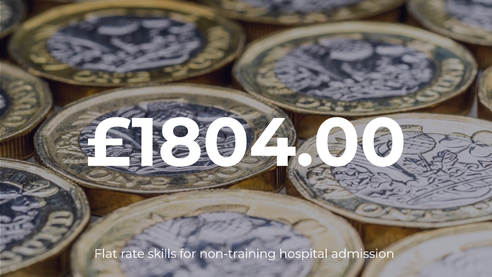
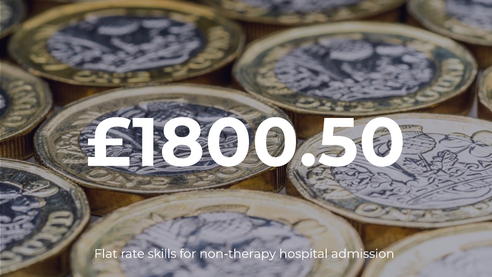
£1804.00: £1804.00 -> £1800.50 (246, 143)
non-training: non-training -> non-therapy (238, 254)
